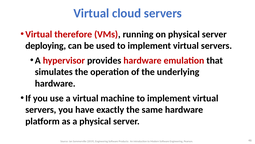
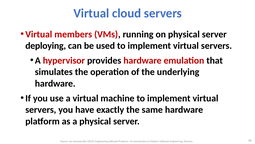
therefore: therefore -> members (73, 34)
